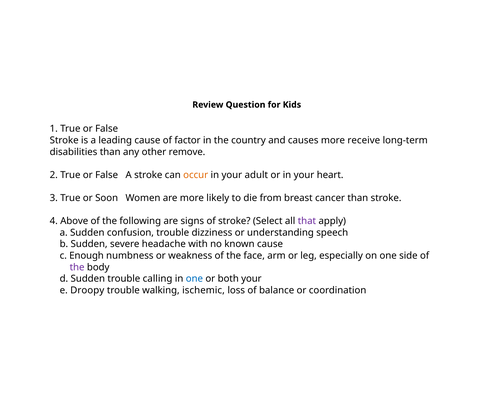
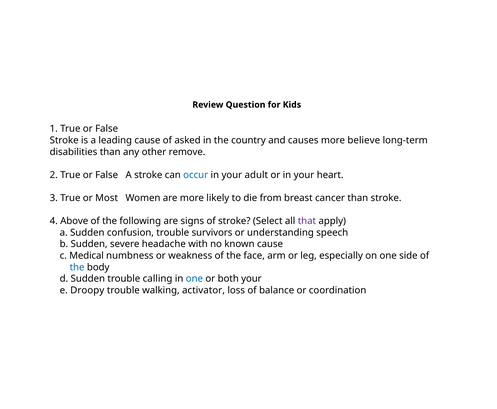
factor: factor -> asked (188, 140)
receive: receive -> believe (364, 140)
occur colour: orange -> blue (196, 175)
Soon: Soon -> Most (107, 198)
dizziness: dizziness -> survivors (212, 233)
Enough: Enough -> Medical (87, 256)
the colour: purple -> blue (77, 267)
ischemic: ischemic -> activator (204, 290)
